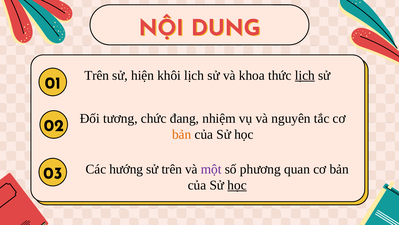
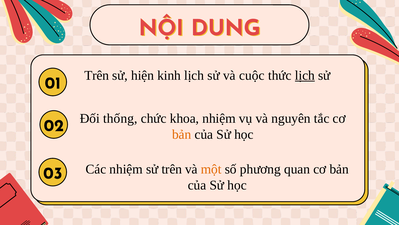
khôi: khôi -> kinh (169, 75)
khoa: khoa -> cuộc (252, 75)
tương: tương -> thống (120, 118)
đang: đang -> khoa (184, 118)
Các hướng: hướng -> nhiệm (126, 169)
một colour: purple -> orange (211, 169)
học underline: present -> none (237, 185)
